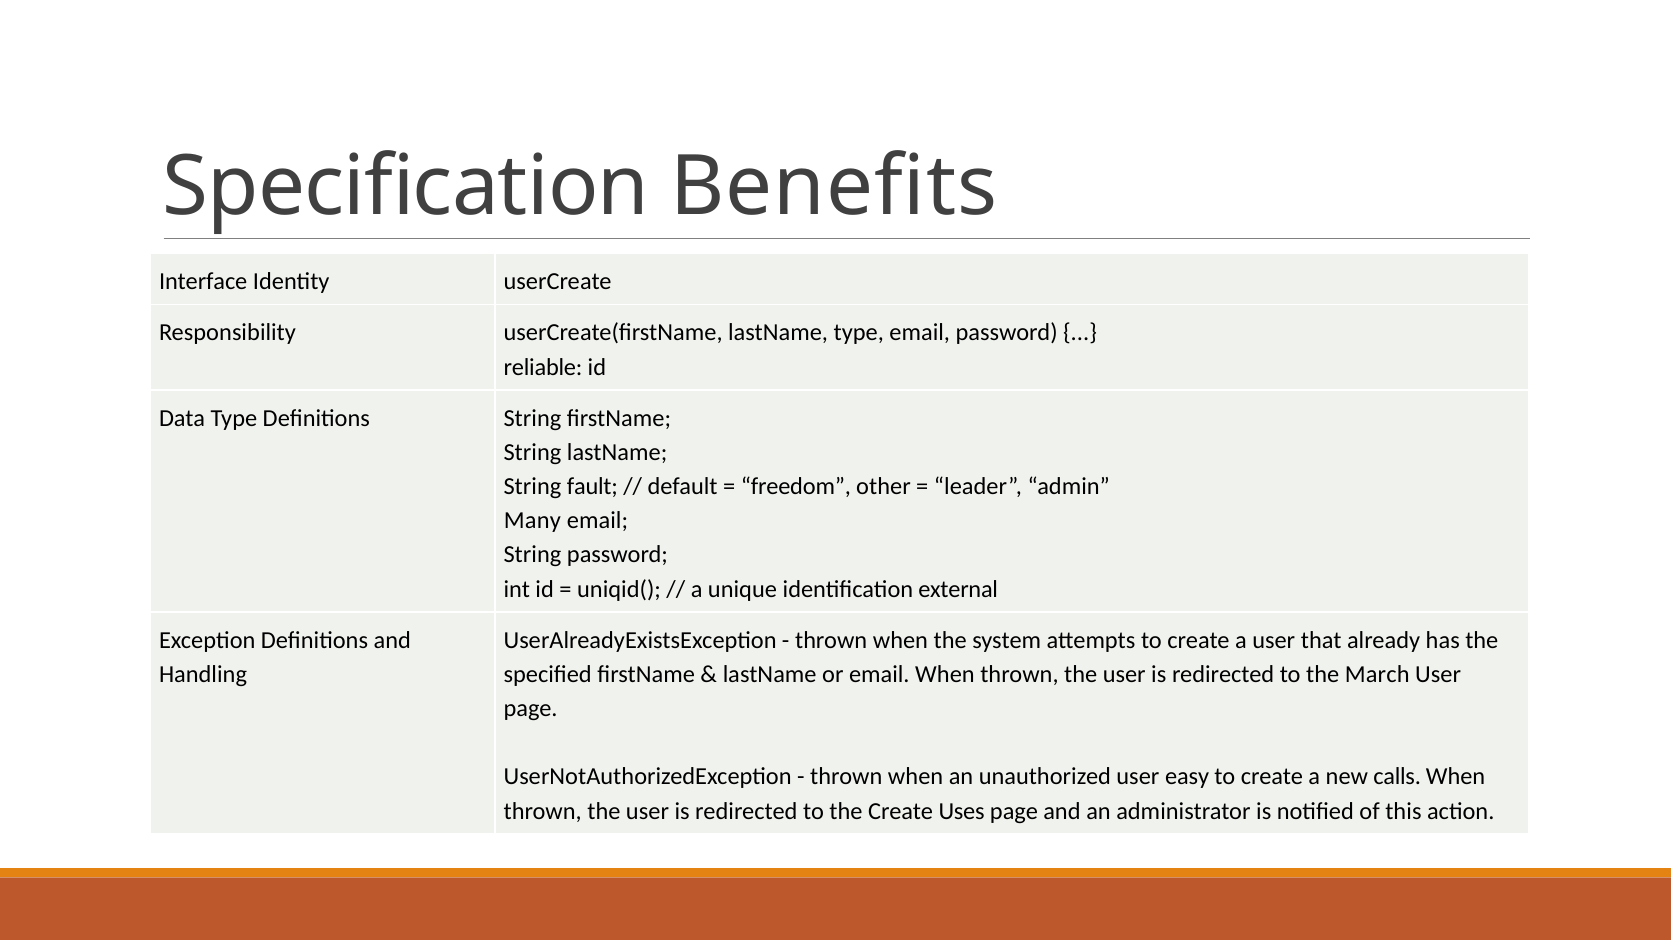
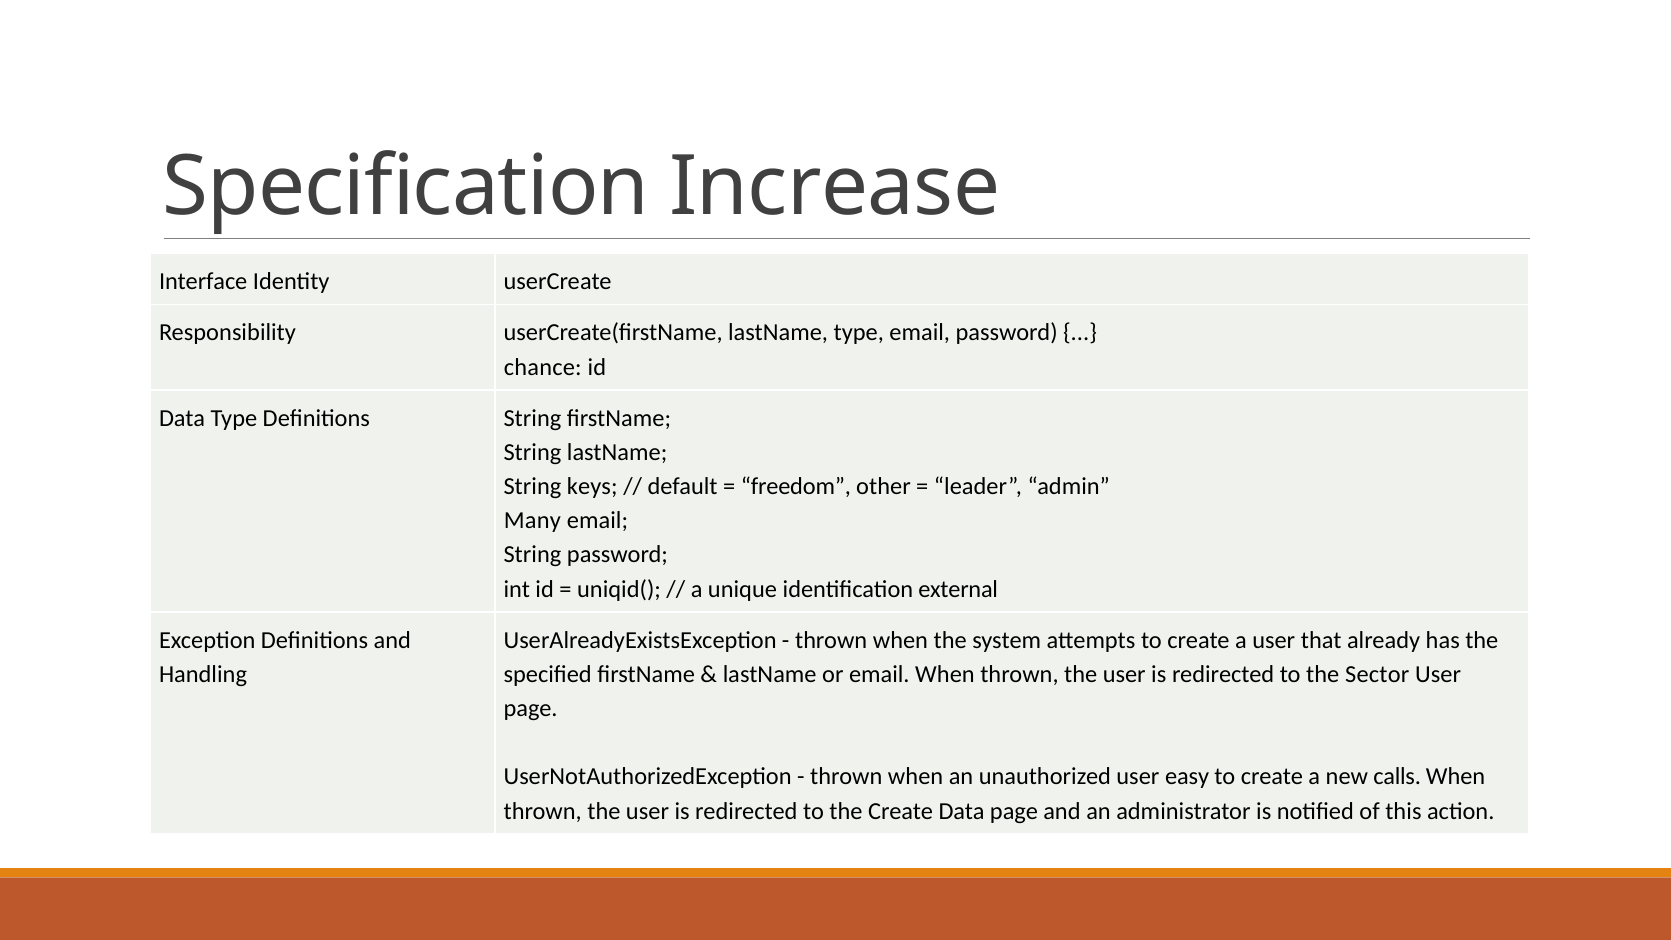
Benefits: Benefits -> Increase (835, 187)
reliable: reliable -> chance (543, 367)
fault: fault -> keys (592, 487)
March: March -> Sector (1377, 675)
Create Uses: Uses -> Data (962, 811)
